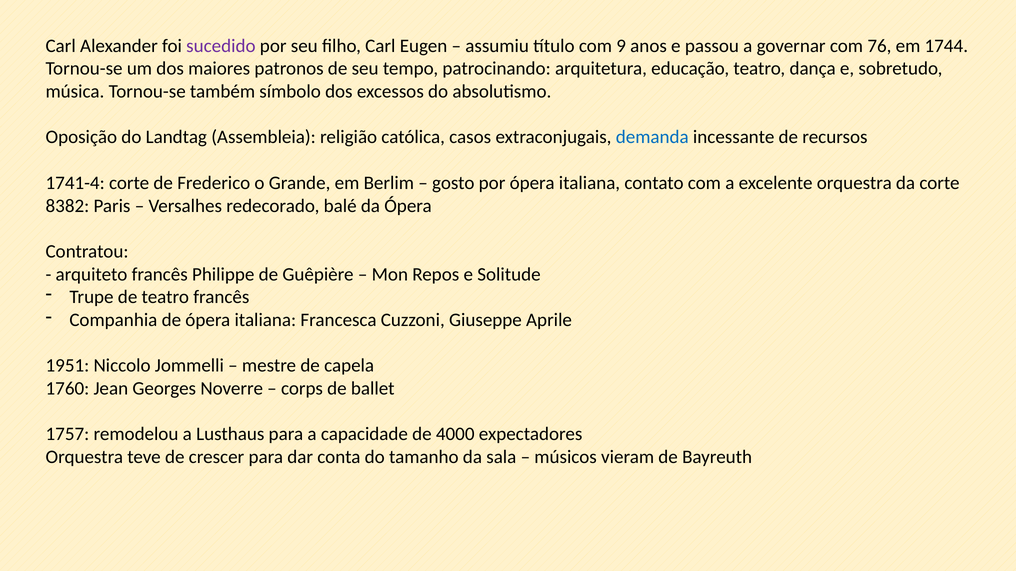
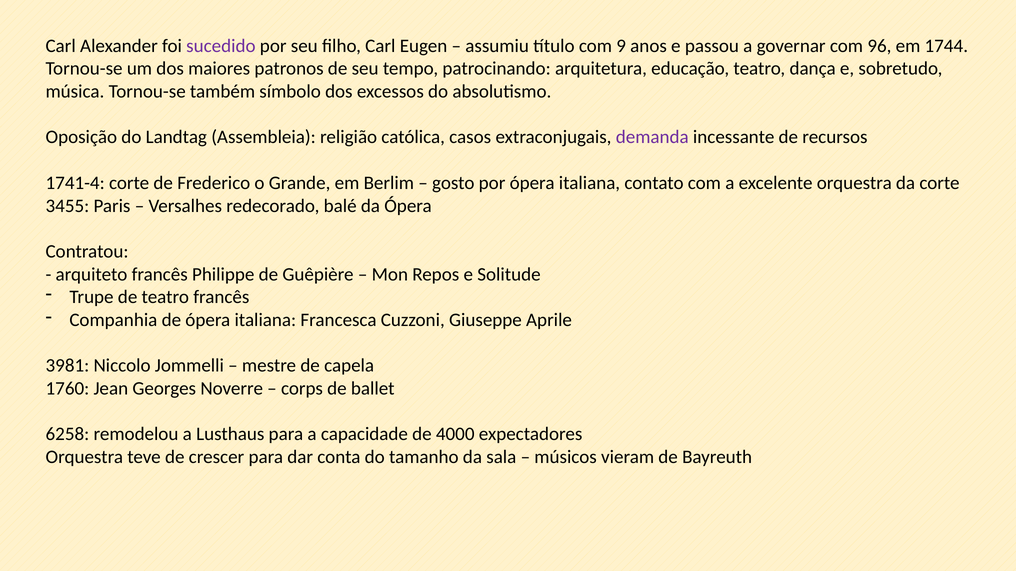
76: 76 -> 96 (879, 46)
demanda colour: blue -> purple (652, 137)
8382: 8382 -> 3455 (67, 206)
1951: 1951 -> 3981 (67, 366)
1757: 1757 -> 6258 (67, 434)
